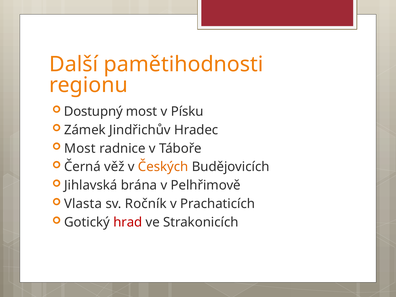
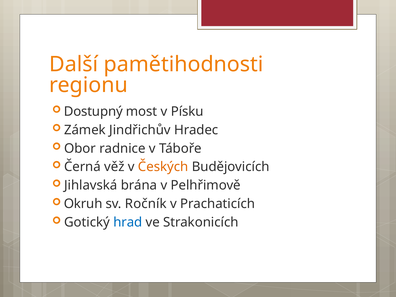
Most: Most -> Obor (80, 148)
Vlasta: Vlasta -> Okruh (83, 204)
hrad colour: red -> blue (128, 222)
